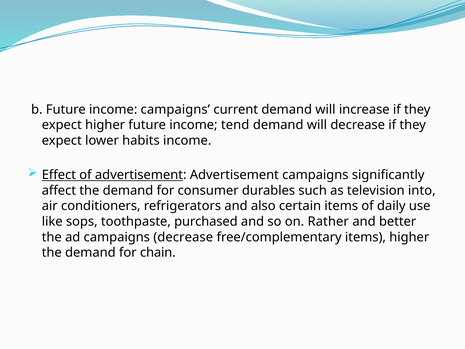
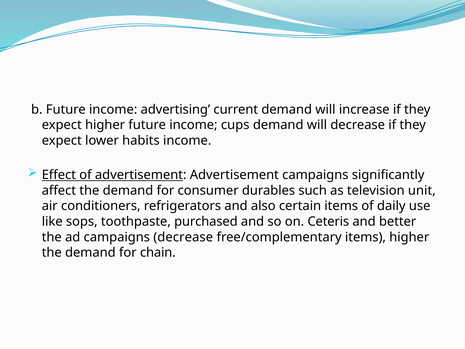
income campaigns: campaigns -> advertising (175, 109)
tend: tend -> cups (235, 125)
into: into -> unit (422, 190)
Rather: Rather -> Ceteris (328, 221)
